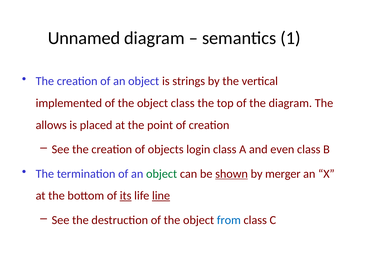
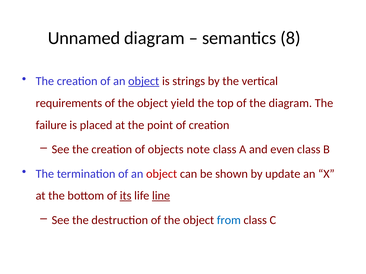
1: 1 -> 8 (291, 38)
object underline: none -> present (144, 81)
implemented: implemented -> requirements (69, 103)
object class: class -> yield (183, 103)
allows: allows -> failure (51, 125)
login: login -> note (198, 150)
object colour: green -> red (162, 174)
shown underline: present -> none (232, 174)
merger: merger -> update (283, 174)
